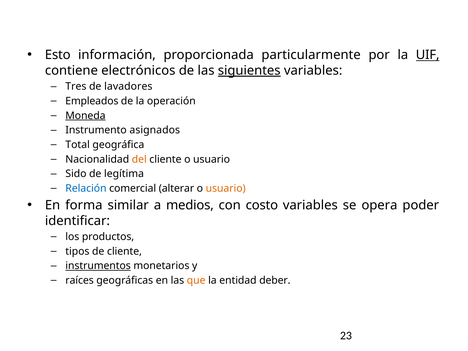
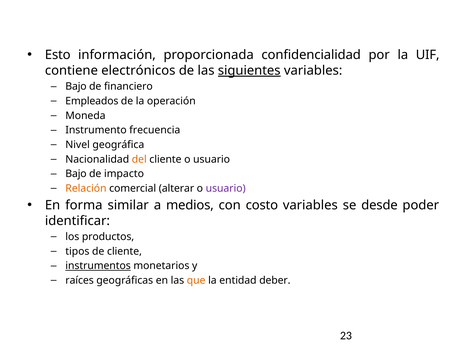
particularmente: particularmente -> confidencialidad (311, 55)
UIF underline: present -> none (428, 55)
Tres: Tres -> Bajo (76, 87)
lavadores: lavadores -> financiero (128, 87)
Moneda underline: present -> none (85, 116)
asignados: asignados -> frecuencia (155, 130)
Total: Total -> Nivel (78, 145)
Sido: Sido -> Bajo (76, 174)
legítima: legítima -> impacto (124, 174)
Relación colour: blue -> orange (86, 188)
usuario colour: orange -> purple (226, 188)
opera: opera -> desde (380, 205)
